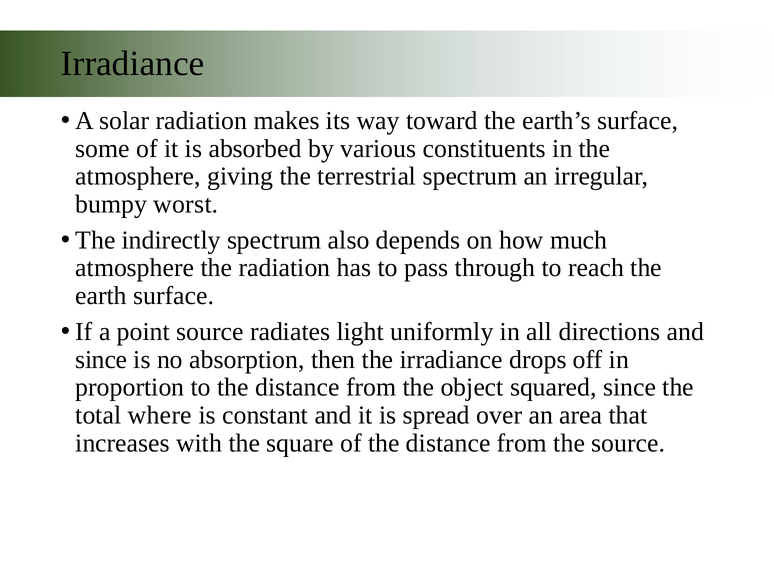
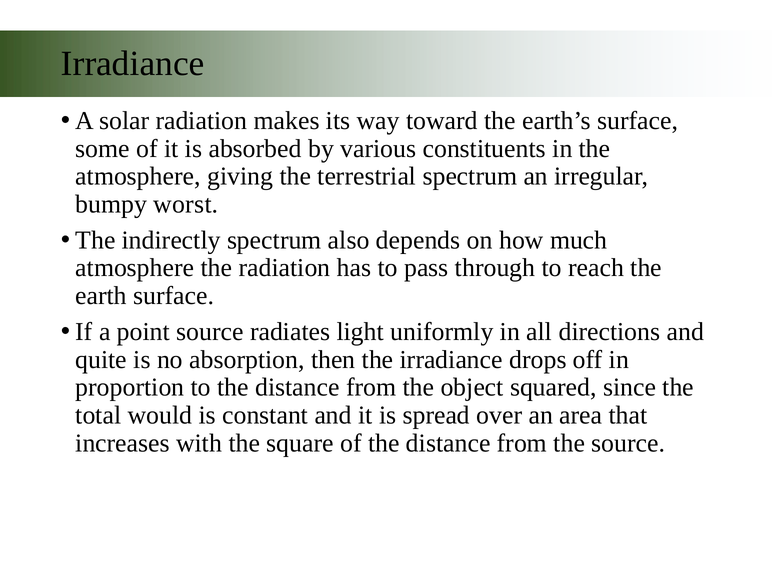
since: since -> quite (101, 360)
where: where -> would (160, 416)
